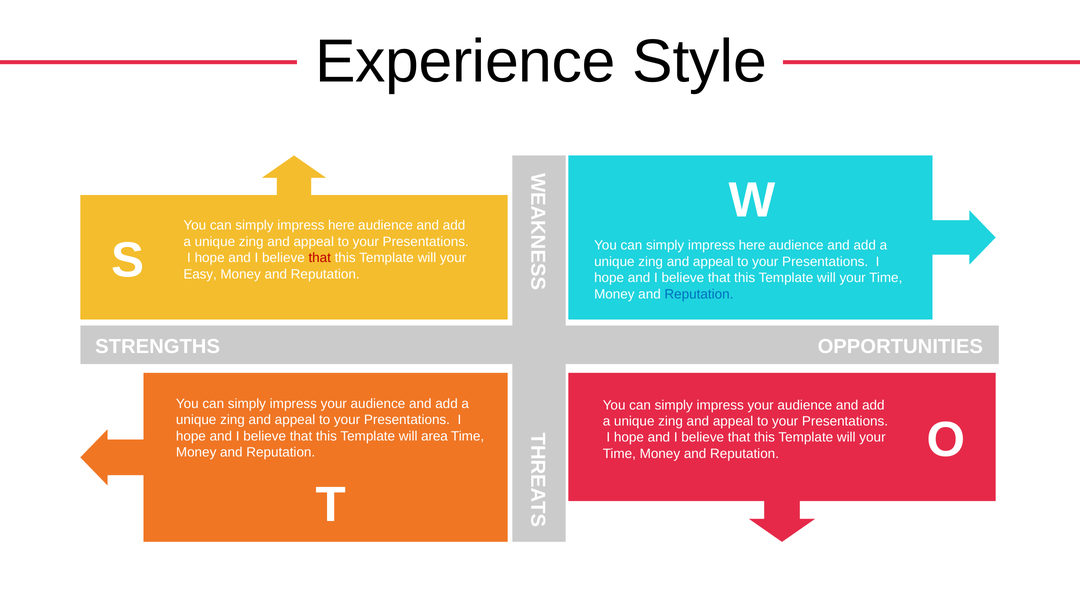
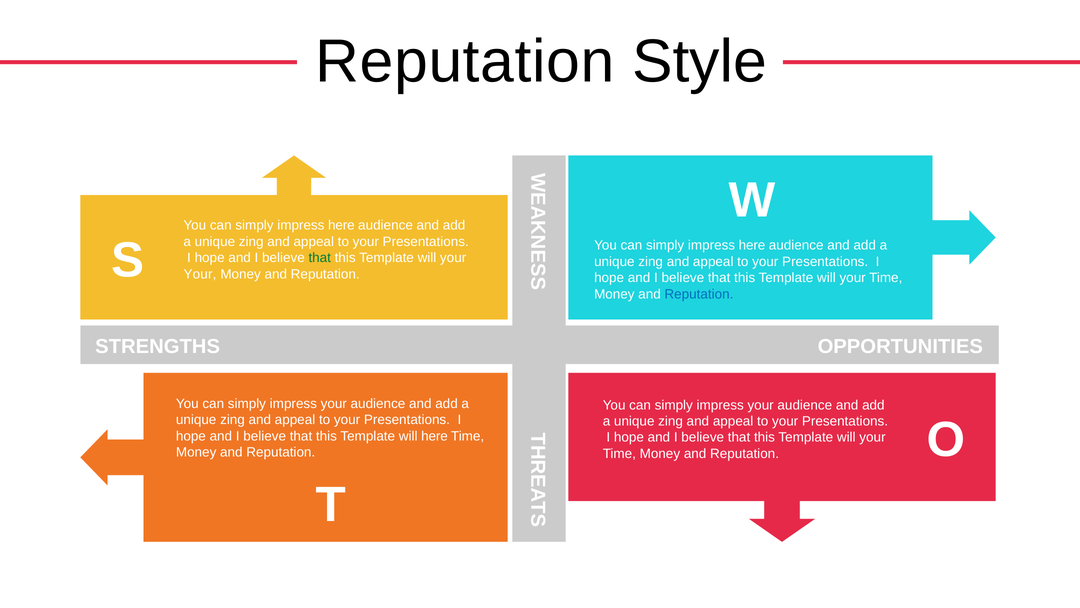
Experience: Experience -> Reputation (465, 62)
that colour: red -> green (320, 258)
Easy: Easy -> Your (200, 274)
will area: area -> here (434, 436)
